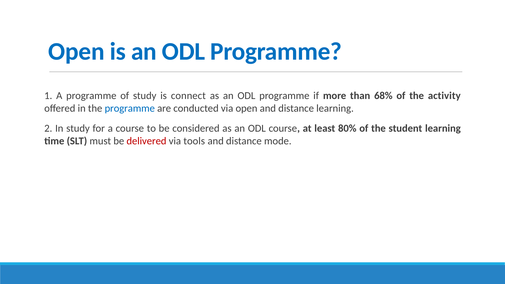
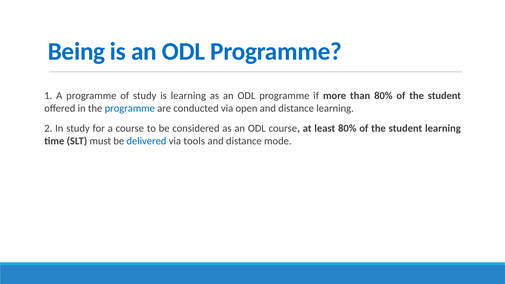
Open: Open -> Being (76, 51)
is connect: connect -> learning (188, 96)
than 68%: 68% -> 80% (383, 96)
activity: activity -> student (444, 96)
delivered colour: red -> blue (146, 141)
